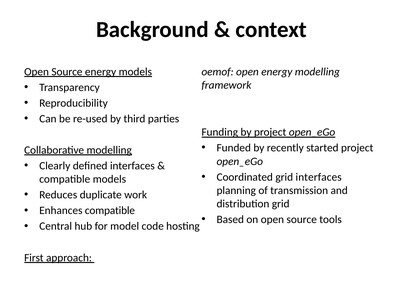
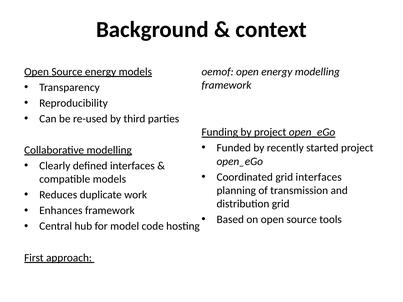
Enhances compatible: compatible -> framework (110, 211)
